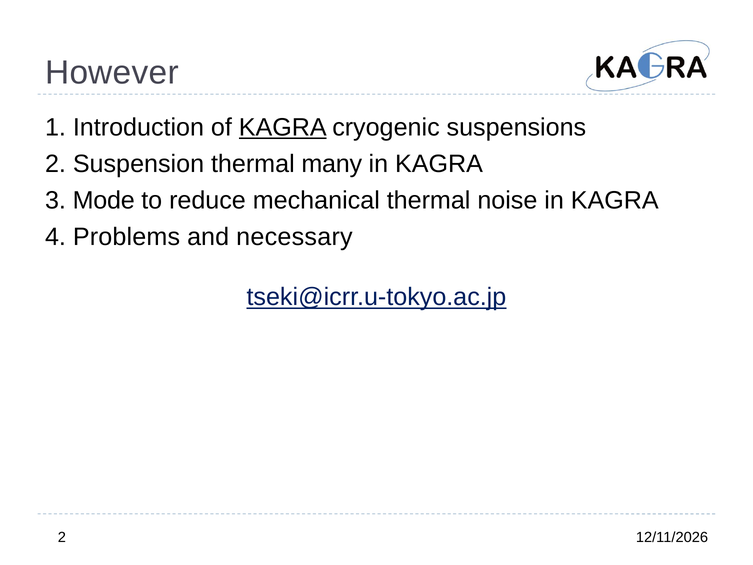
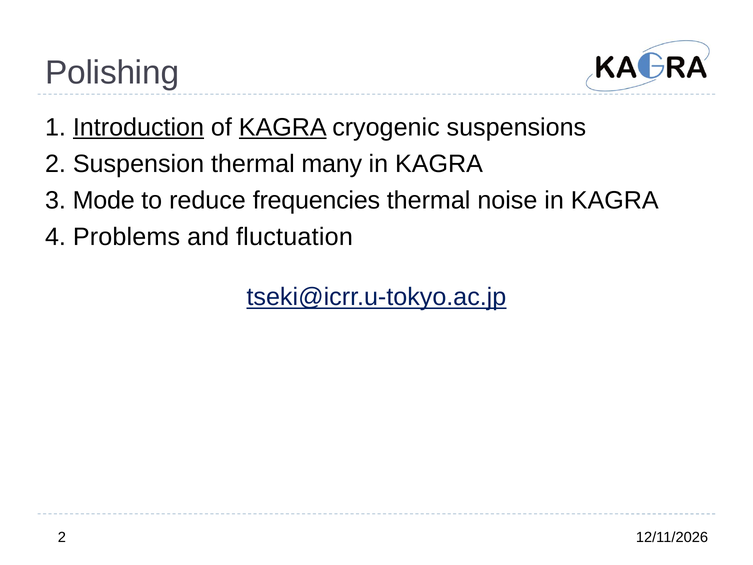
However: However -> Polishing (112, 73)
Introduction underline: none -> present (138, 128)
mechanical: mechanical -> frequencies (316, 200)
necessary: necessary -> fluctuation (294, 237)
